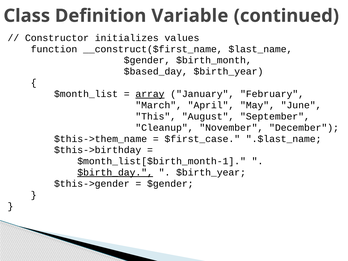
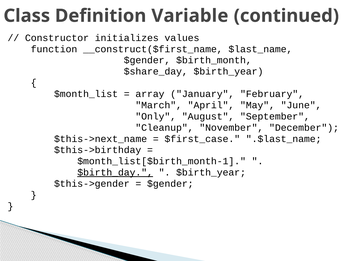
$based_day: $based_day -> $share_day (156, 72)
array underline: present -> none (150, 94)
This: This -> Only (156, 116)
$this->them_name: $this->them_name -> $this->next_name (101, 139)
